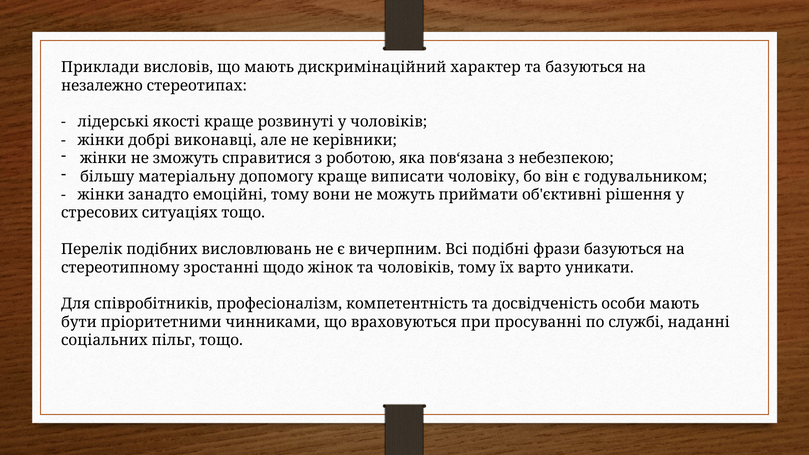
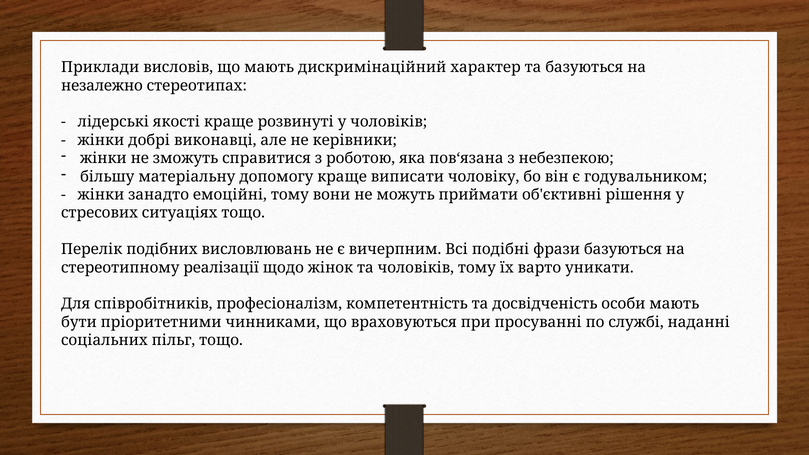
зростанні: зростанні -> реалізації (221, 268)
